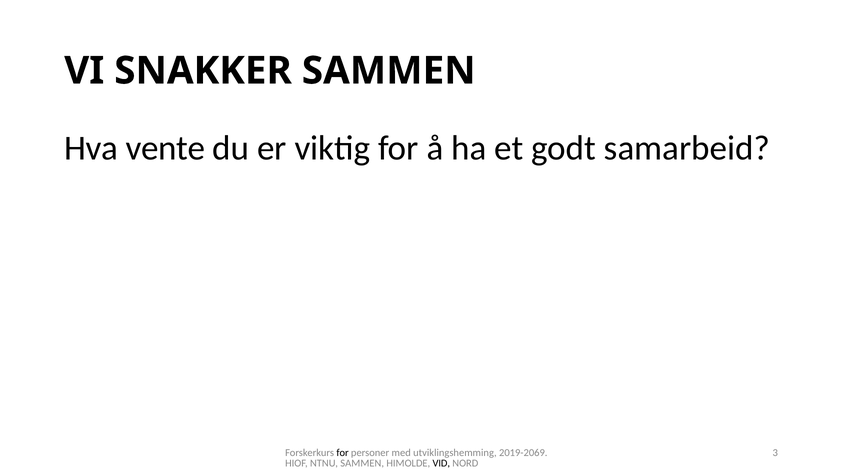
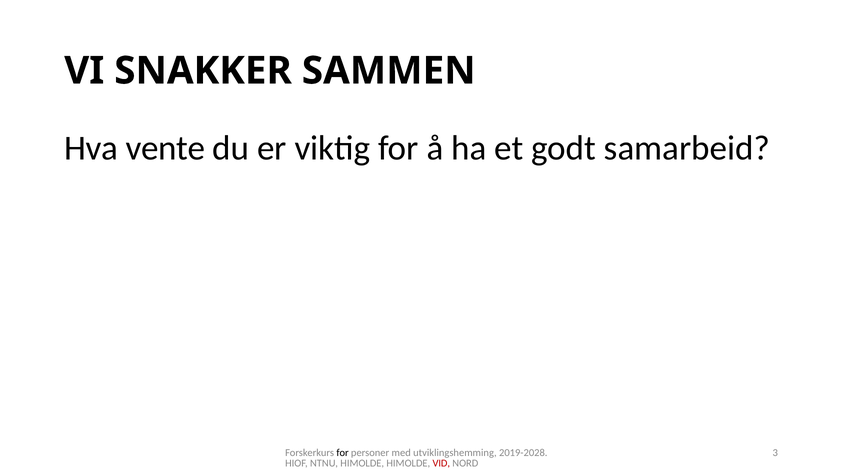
2019-2069: 2019-2069 -> 2019-2028 (523, 452)
NTNU SAMMEN: SAMMEN -> HIMOLDE (362, 463)
VID colour: black -> red (441, 463)
